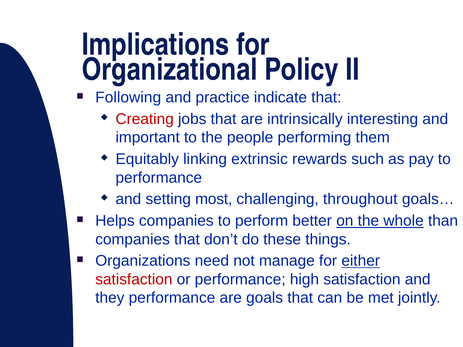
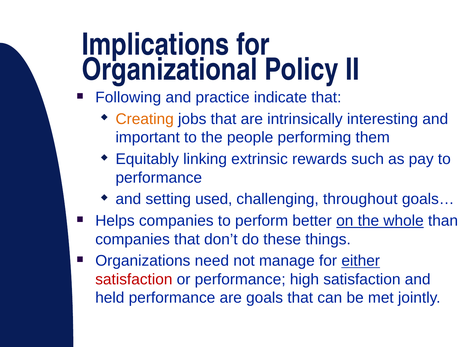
Creating colour: red -> orange (145, 119)
most: most -> used (214, 199)
they: they -> held (110, 298)
